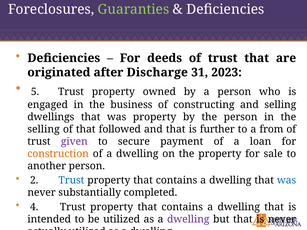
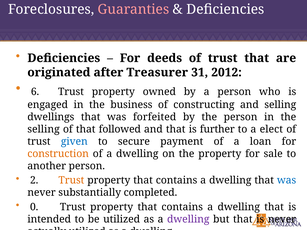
Guaranties colour: light green -> pink (133, 9)
Discharge: Discharge -> Treasurer (157, 72)
2023: 2023 -> 2012 (227, 72)
5: 5 -> 6 (35, 92)
was property: property -> forfeited (155, 117)
from: from -> elect (271, 129)
given colour: purple -> blue (74, 142)
Trust colour: blue -> orange (71, 181)
4: 4 -> 0 (34, 207)
